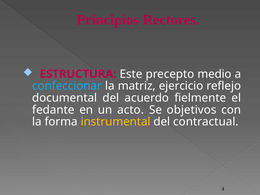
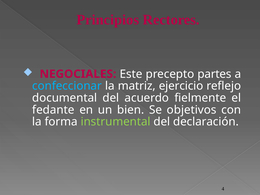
ESTRUCTURA: ESTRUCTURA -> NEGOCIALES (78, 74)
medio: medio -> partes (214, 74)
acto: acto -> bien (131, 110)
instrumental colour: yellow -> light green (116, 122)
contractual: contractual -> declaración (206, 122)
